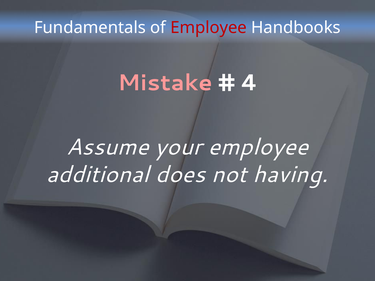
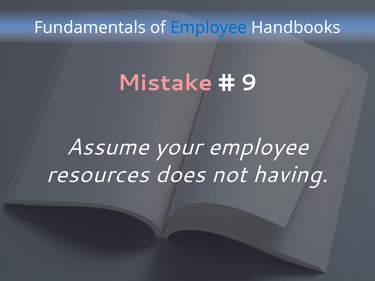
Employee colour: red -> blue (209, 28)
4: 4 -> 9 (249, 83)
additional: additional -> resources (98, 175)
